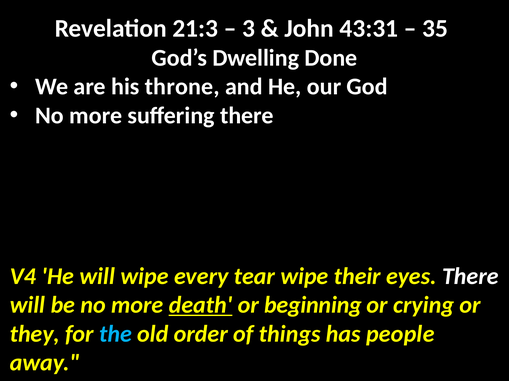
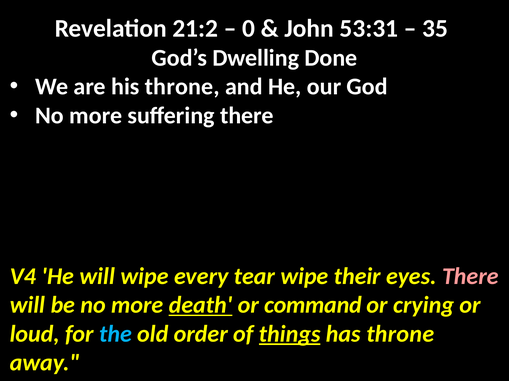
21:3: 21:3 -> 21:2 (195, 28)
3: 3 -> 0 (249, 28)
43:31: 43:31 -> 53:31 (369, 28)
There colour: white -> pink (470, 277)
beginning: beginning -> command (313, 306)
they: they -> loud (35, 335)
things underline: none -> present (290, 335)
has people: people -> throne (400, 335)
